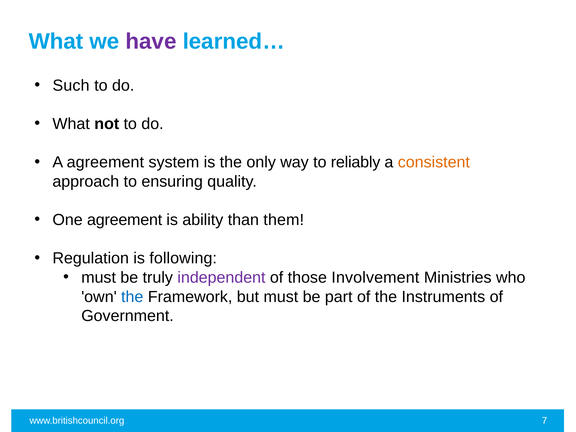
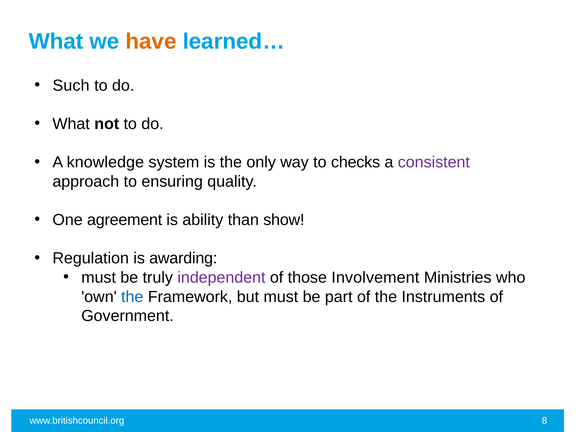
have colour: purple -> orange (151, 41)
A agreement: agreement -> knowledge (105, 162)
reliably: reliably -> checks (356, 162)
consistent colour: orange -> purple (434, 162)
them: them -> show (284, 220)
following: following -> awarding (183, 258)
7: 7 -> 8 (545, 421)
